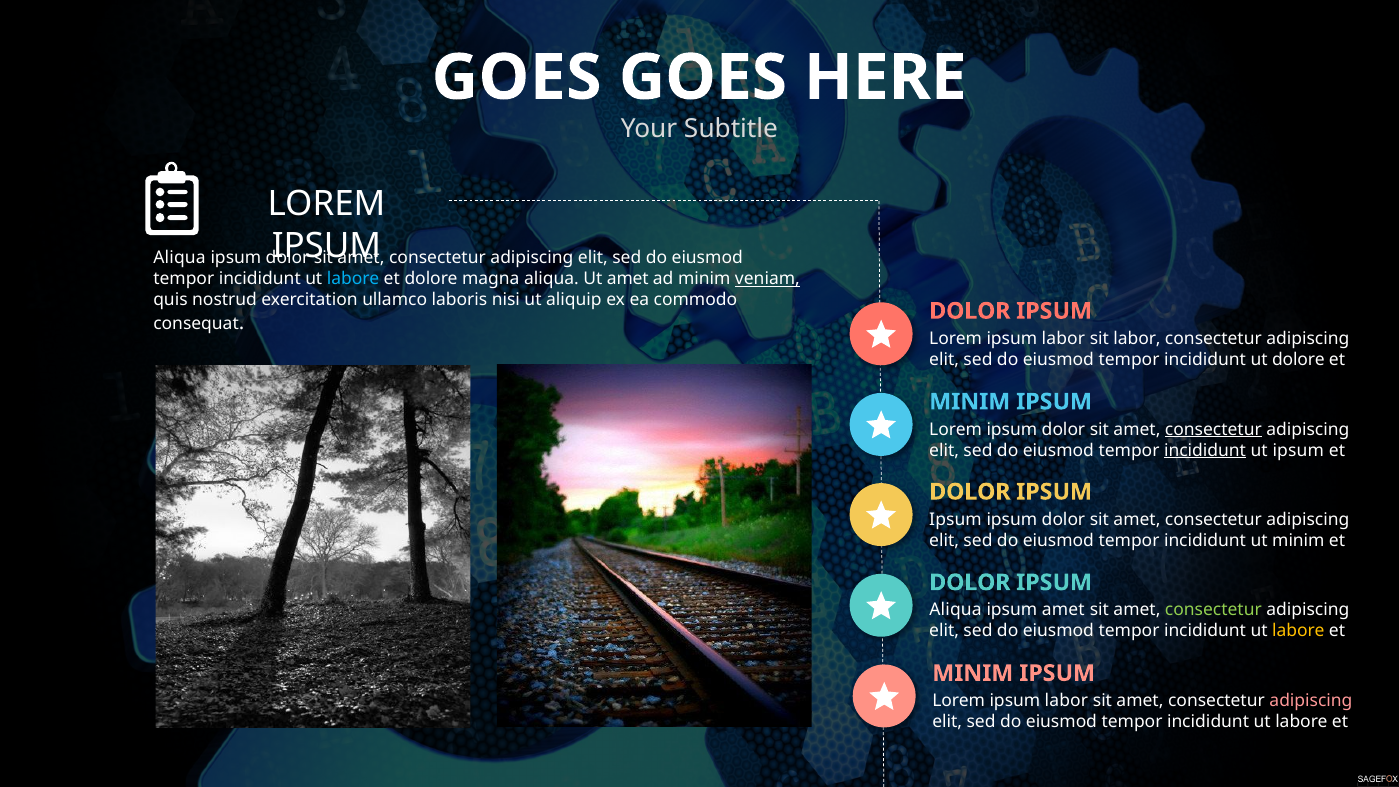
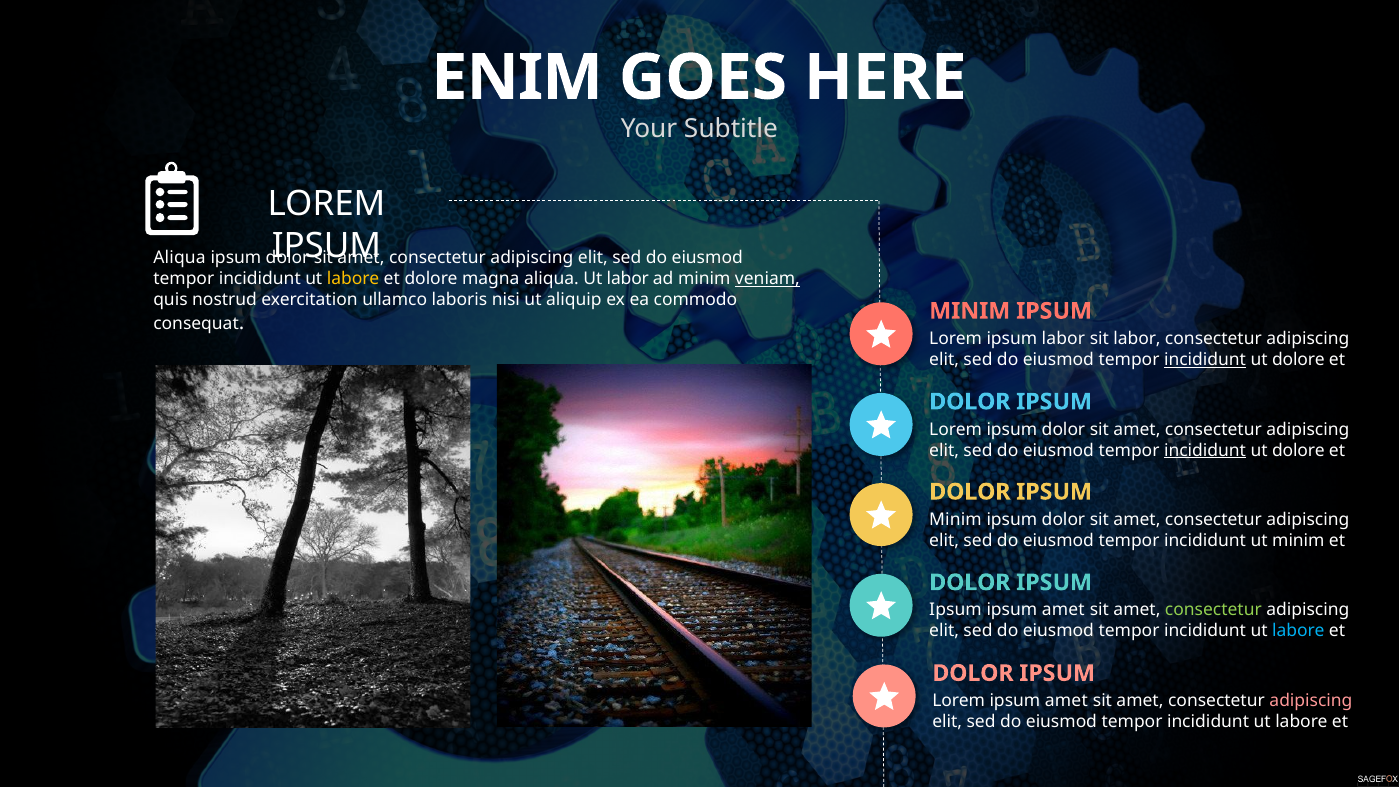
GOES: GOES -> ENIM (517, 78)
labore colour: light blue -> yellow (353, 279)
Ut amet: amet -> labor (628, 279)
DOLOR: DOLOR -> MINIM (970, 311)
incididunt underline: none -> present (1205, 360)
MINIM: MINIM -> DOLOR (970, 402)
consectetur underline: present -> none (1213, 429)
ipsum: ipsum -> dolore (1298, 450)
Ipsum: Ipsum -> Minim (956, 519)
Aliqua: Aliqua -> Ipsum (956, 610)
labore colour: yellow -> light blue (1298, 631)
MINIM: MINIM -> DOLOR (973, 673)
labor: labor -> amet (1066, 701)
